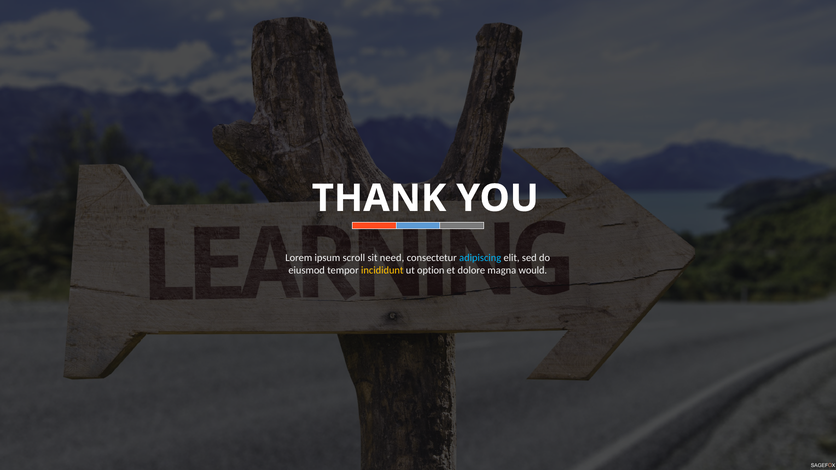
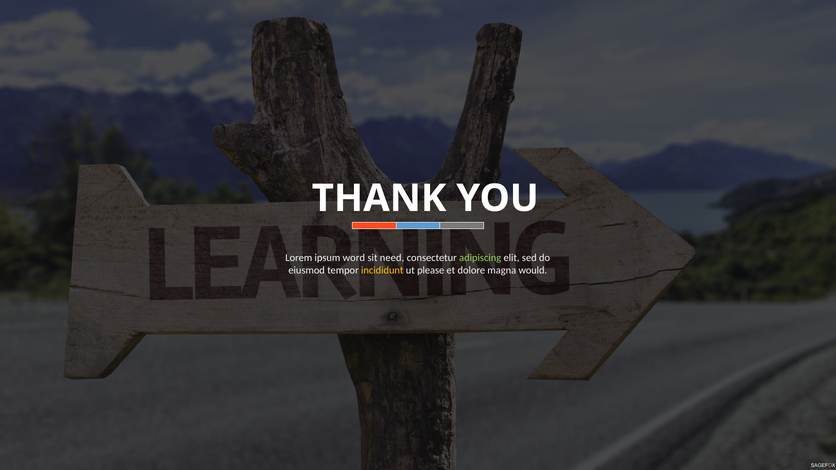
scroll: scroll -> word (354, 258)
adipiscing colour: light blue -> light green (480, 258)
option: option -> please (431, 271)
